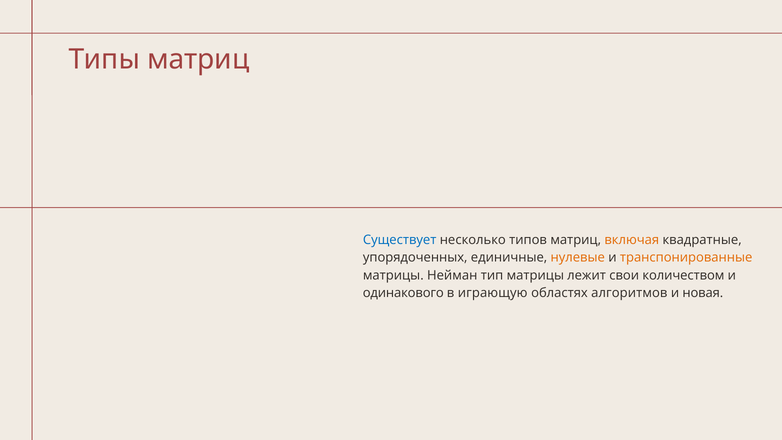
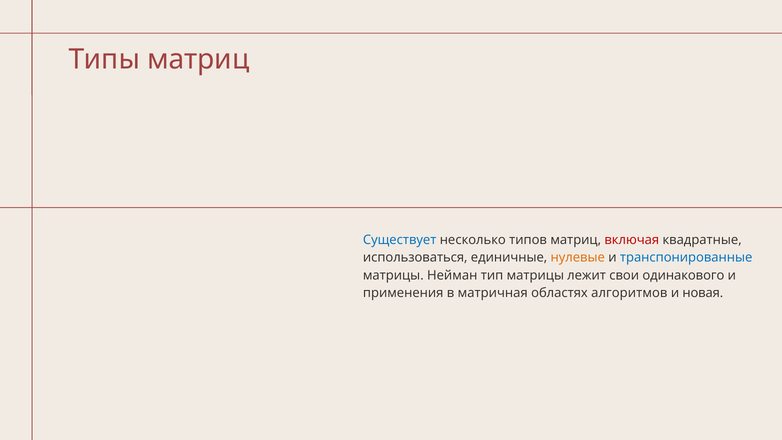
включая colour: orange -> red (632, 240)
упорядоченных: упорядоченных -> использоваться (415, 258)
транспонированные colour: orange -> blue (686, 258)
количеством: количеством -> одинакового (683, 275)
одинакового: одинакового -> применения (403, 293)
играющую: играющую -> матричная (493, 293)
